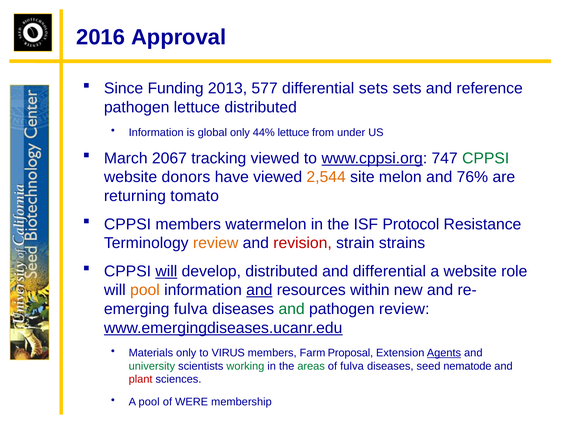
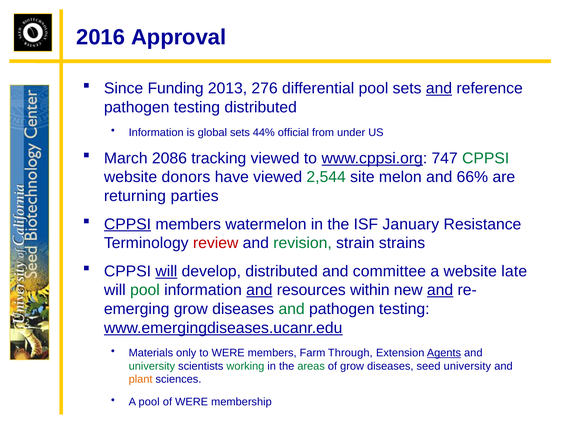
577: 577 -> 276 (265, 88)
differential sets: sets -> pool (373, 88)
and underline: none -> present (439, 88)
lettuce: lettuce -> testing (197, 107)
global only: only -> sets (240, 132)
44% lettuce: lettuce -> official (293, 132)
2067: 2067 -> 2086 (169, 158)
2,544 colour: orange -> green (326, 177)
76%: 76% -> 66% (472, 177)
tomato: tomato -> parties (195, 196)
CPPSI underline: none -> present (128, 224)
Protocol: Protocol -> January (411, 224)
review colour: orange -> red (216, 243)
revision colour: red -> green (303, 243)
and differential: differential -> committee (389, 271)
role: role -> late (514, 271)
pool colour: orange -> green (145, 290)
and underline: none -> present (440, 290)
fulva: fulva -> grow (191, 309)
review: review -> testing (404, 309)
to VIRUS: VIRUS -> WERE (228, 353)
Proposal: Proposal -> Through (350, 353)
of fulva: fulva -> grow (352, 366)
seed nematode: nematode -> university (467, 366)
plant colour: red -> orange (141, 379)
